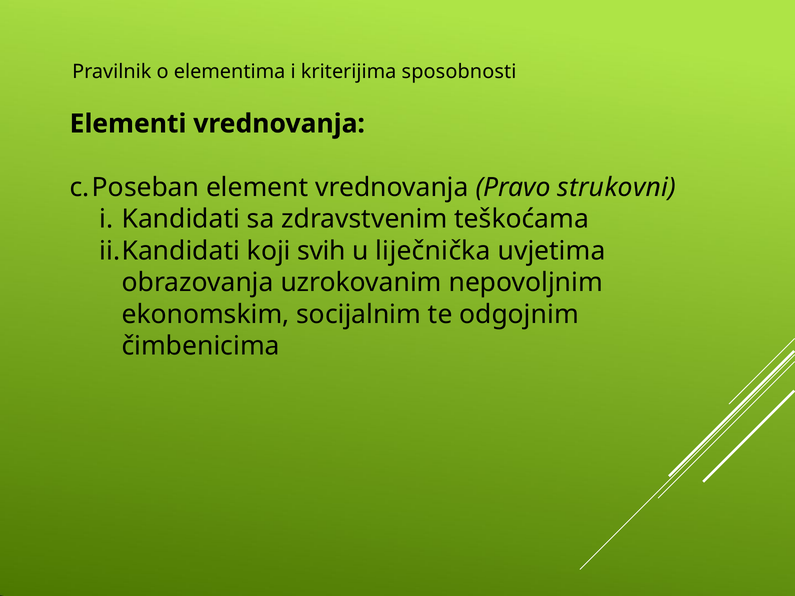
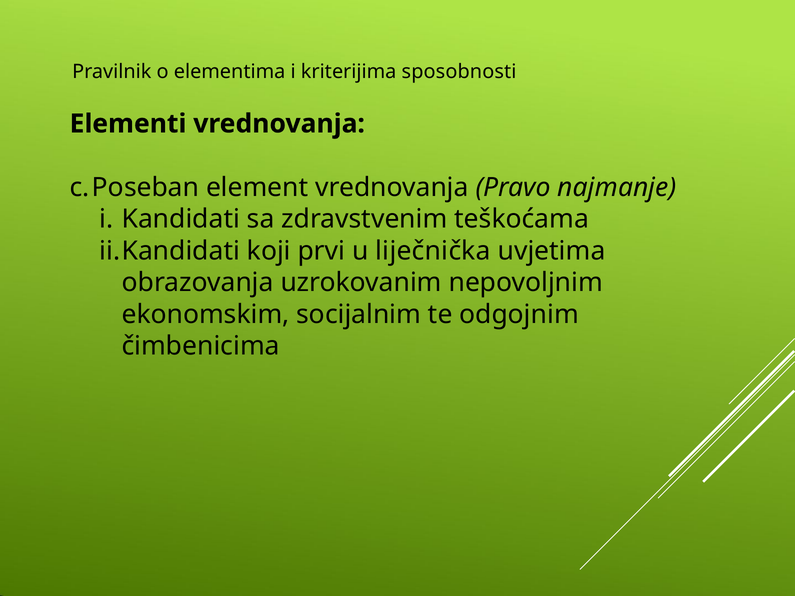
strukovni: strukovni -> najmanje (617, 187)
svih: svih -> prvi (321, 251)
